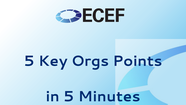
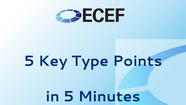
Orgs: Orgs -> Type (90, 61)
